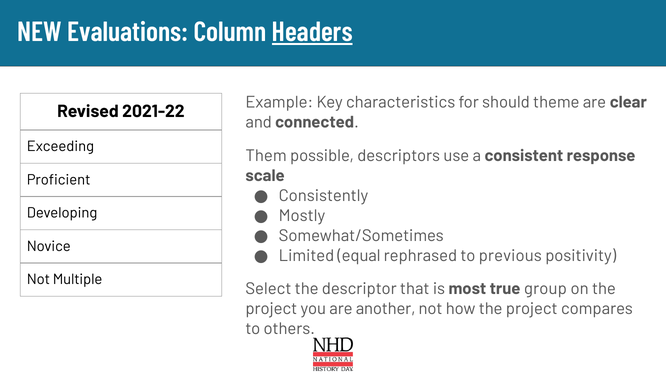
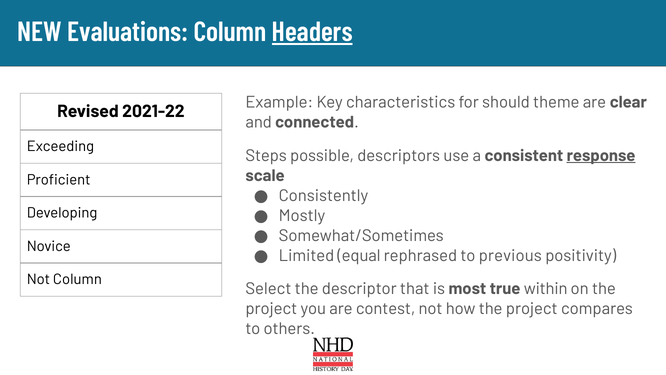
Them: Them -> Steps (266, 155)
response underline: none -> present (601, 155)
Not Multiple: Multiple -> Column (77, 279)
group: group -> within (546, 289)
another: another -> contest (386, 309)
